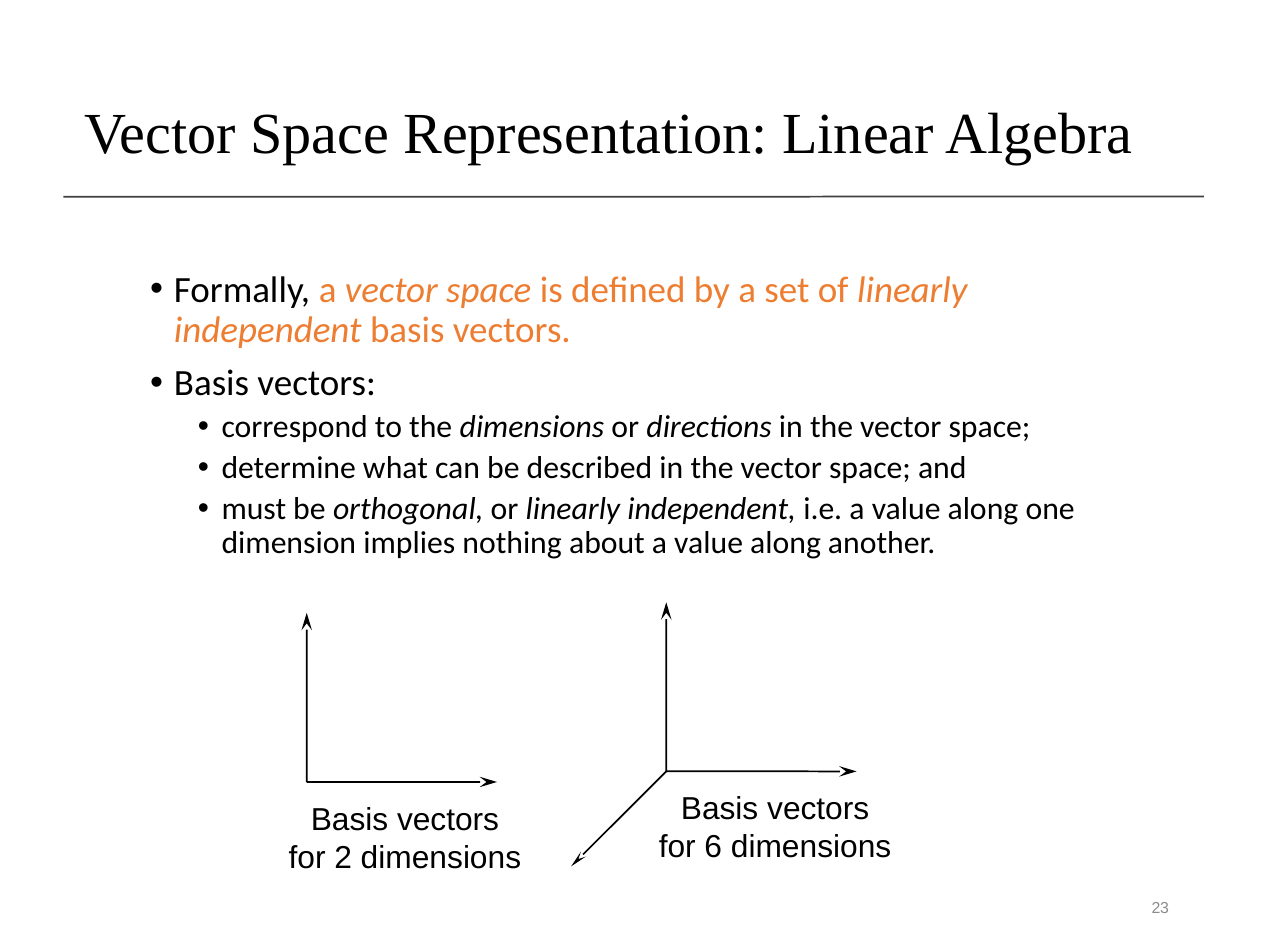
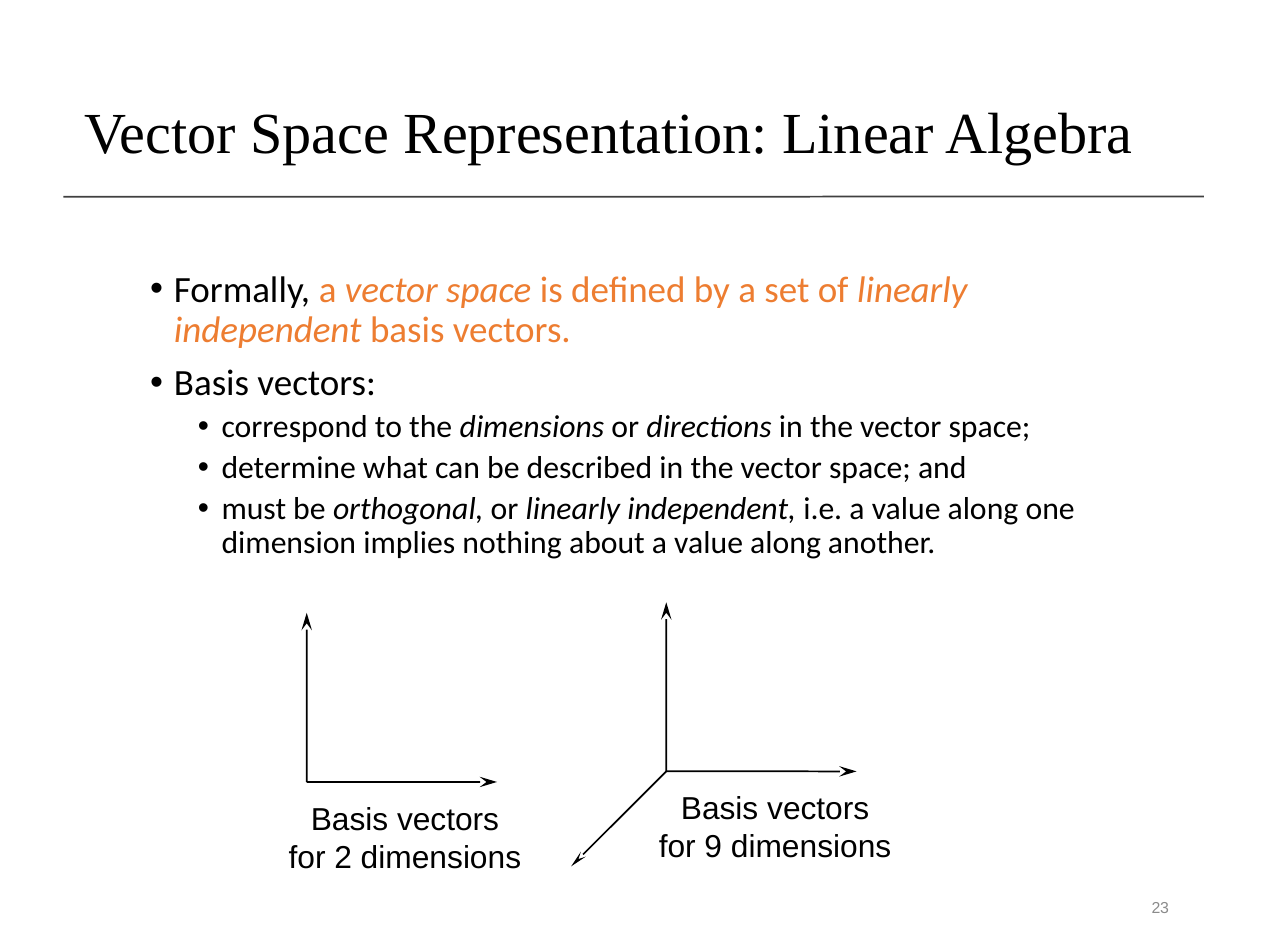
6: 6 -> 9 (713, 848)
